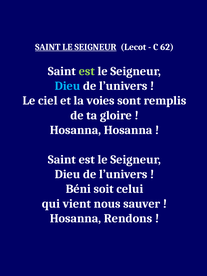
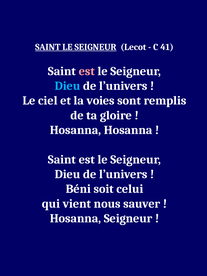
62: 62 -> 41 (167, 47)
est colour: light green -> pink (87, 71)
Hosanna Rendons: Rendons -> Seigneur (128, 218)
